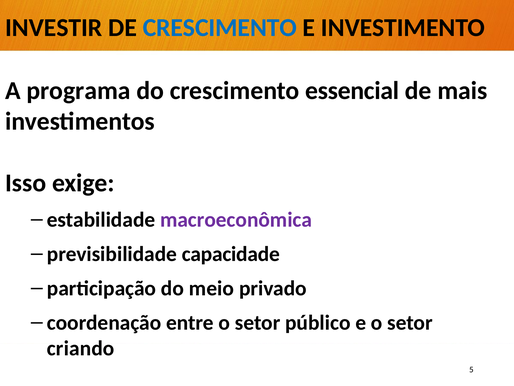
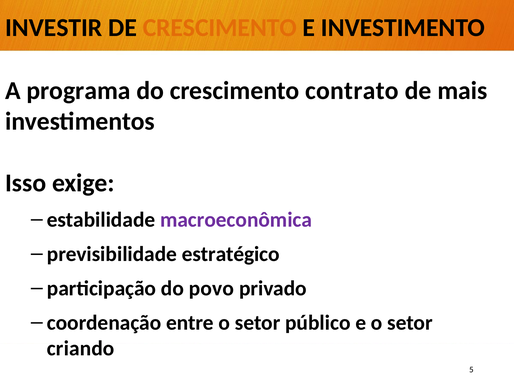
CRESCIMENTO colour: blue -> orange (220, 28)
essencial: essencial -> contrato (352, 90)
capacidade: capacidade -> estratégico (231, 254)
meio: meio -> povo (211, 288)
